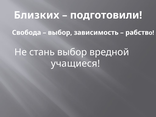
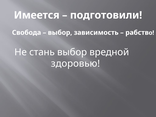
Близких: Близких -> Имеется (37, 15)
учащиеся: учащиеся -> здоровью (75, 64)
